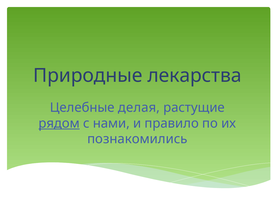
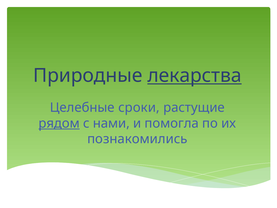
лекарства underline: none -> present (195, 76)
делая: делая -> сроки (139, 107)
правило: правило -> помогла (172, 123)
